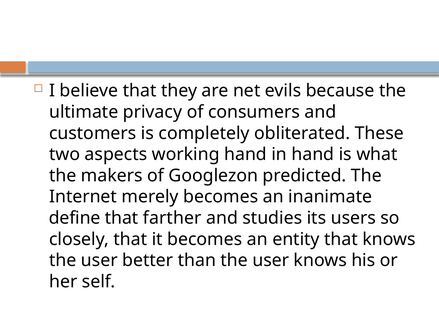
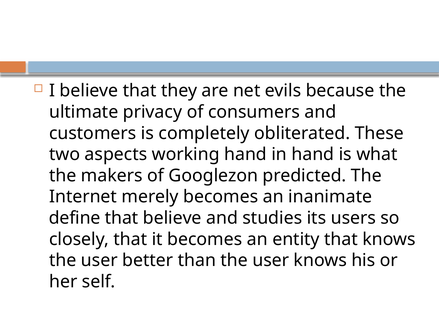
that farther: farther -> believe (172, 218)
